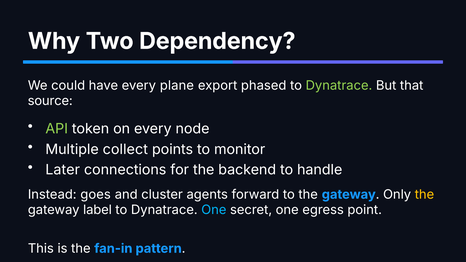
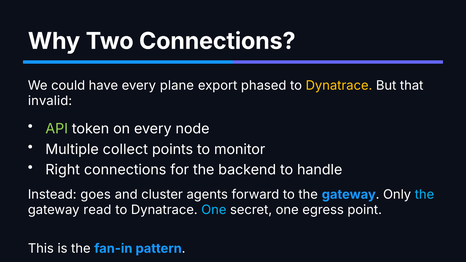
Two Dependency: Dependency -> Connections (217, 41)
Dynatrace colour: light green -> yellow (339, 86)
source: source -> invalid (50, 101)
Later: Later -> Right (63, 170)
the colour: yellow -> light blue (424, 195)
label: label -> read (97, 210)
